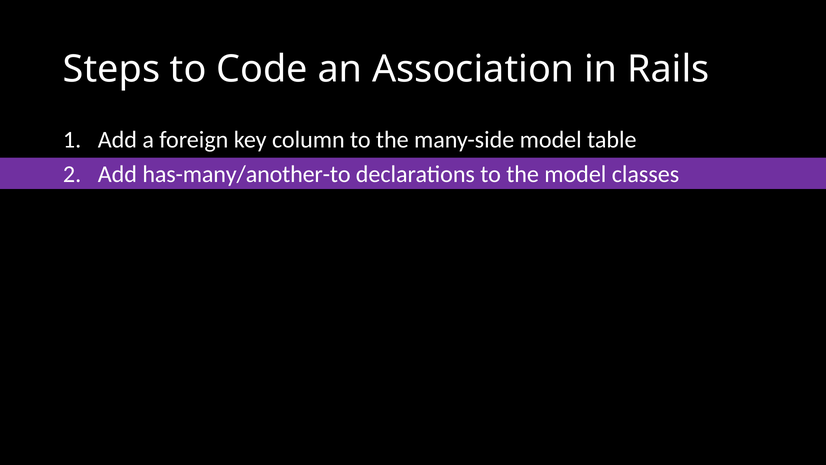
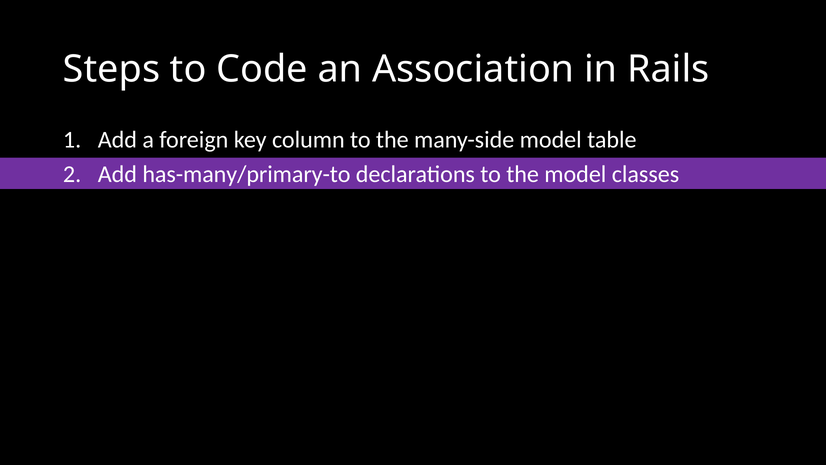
has-many/another-to: has-many/another-to -> has-many/primary-to (246, 174)
